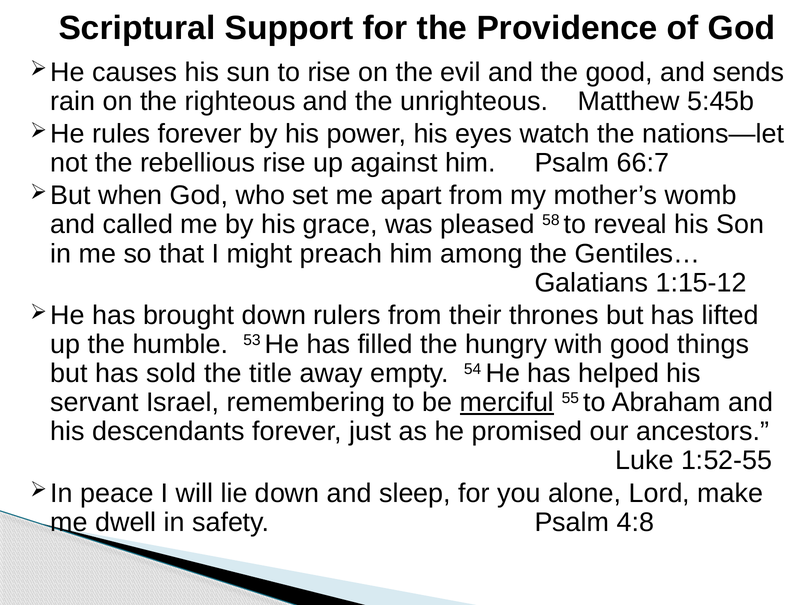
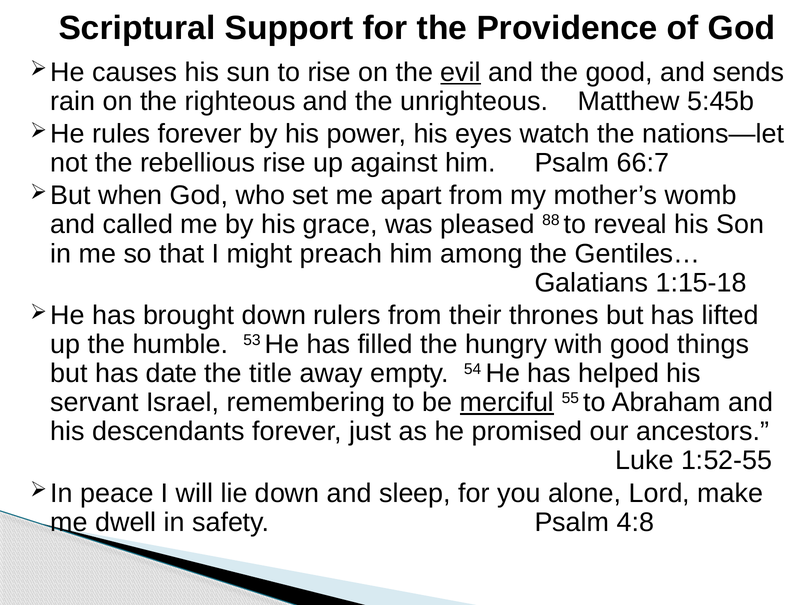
evil underline: none -> present (461, 72)
58: 58 -> 88 (551, 220)
1:15-12: 1:15-12 -> 1:15-18 (701, 283)
sold: sold -> date (172, 374)
